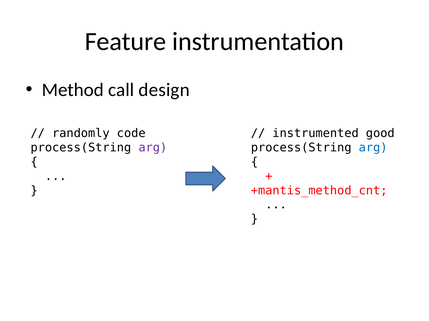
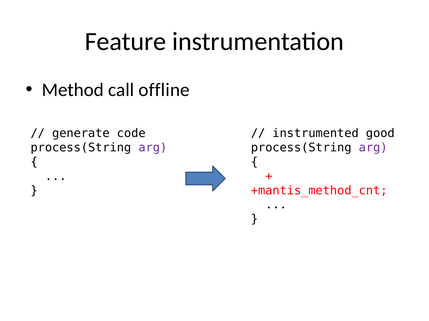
design: design -> offline (164, 90)
randomly: randomly -> generate (81, 134)
arg colour: blue -> purple (373, 148)
